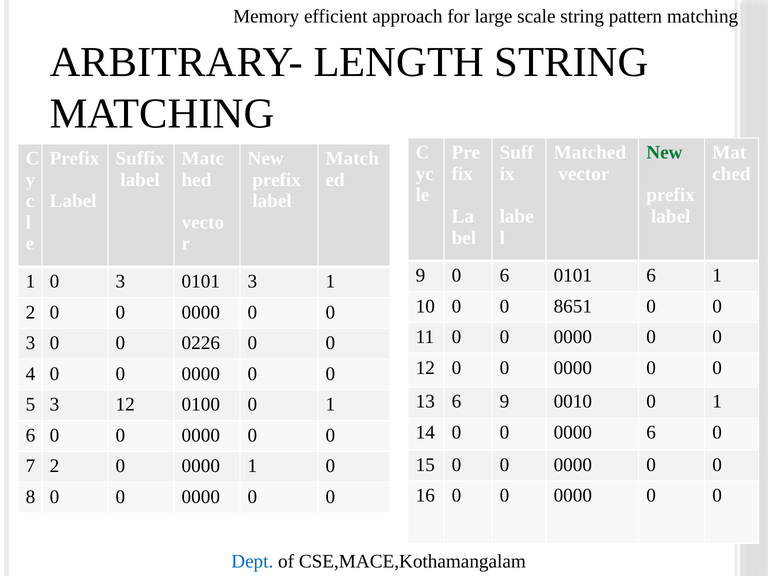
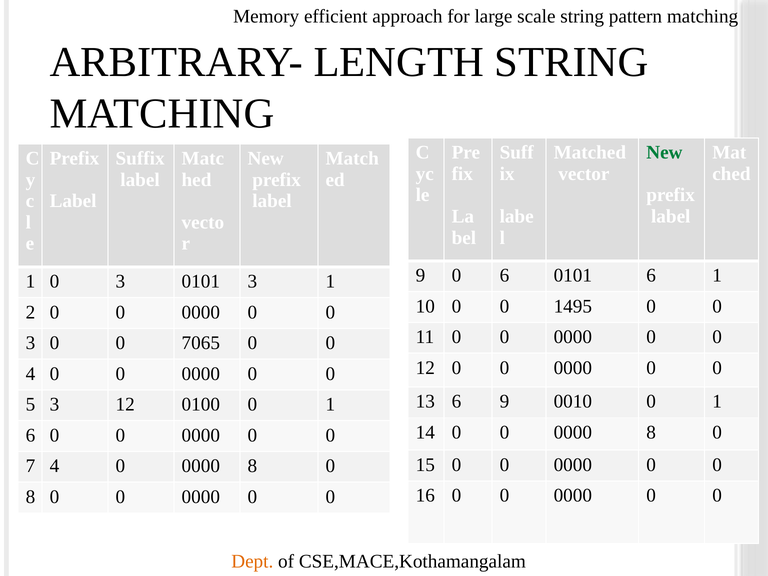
8651: 8651 -> 1495 (573, 306)
0226: 0226 -> 7065 (201, 343)
0 0 0000 6: 6 -> 8 (651, 432)
7 2: 2 -> 4 (54, 466)
1: 1 -> 8 (252, 466)
Dept colour: blue -> orange (252, 562)
